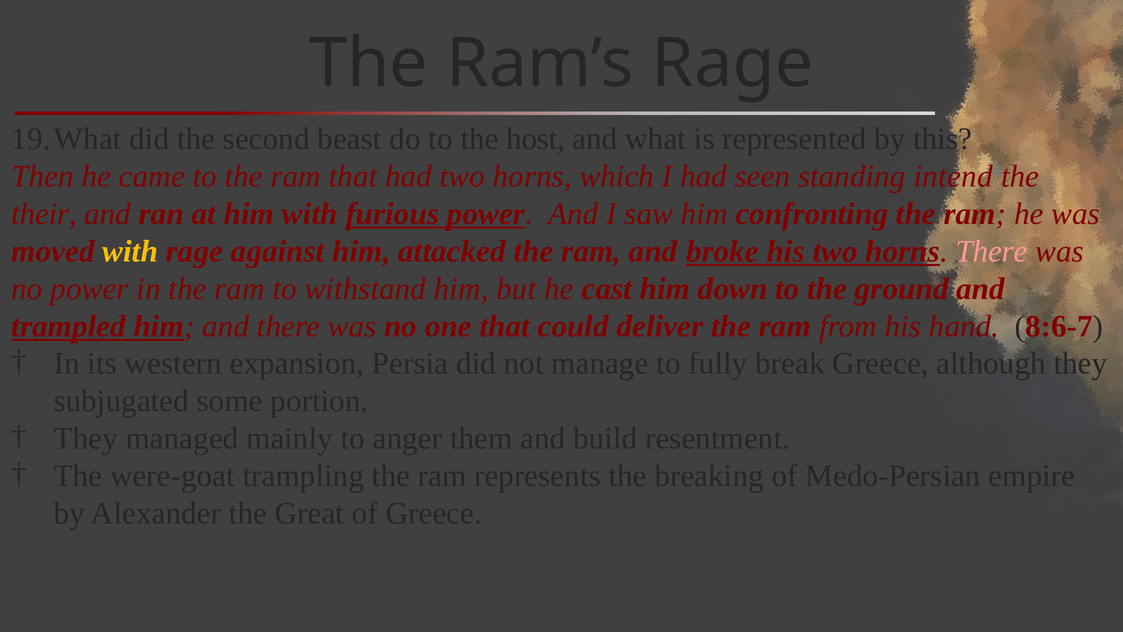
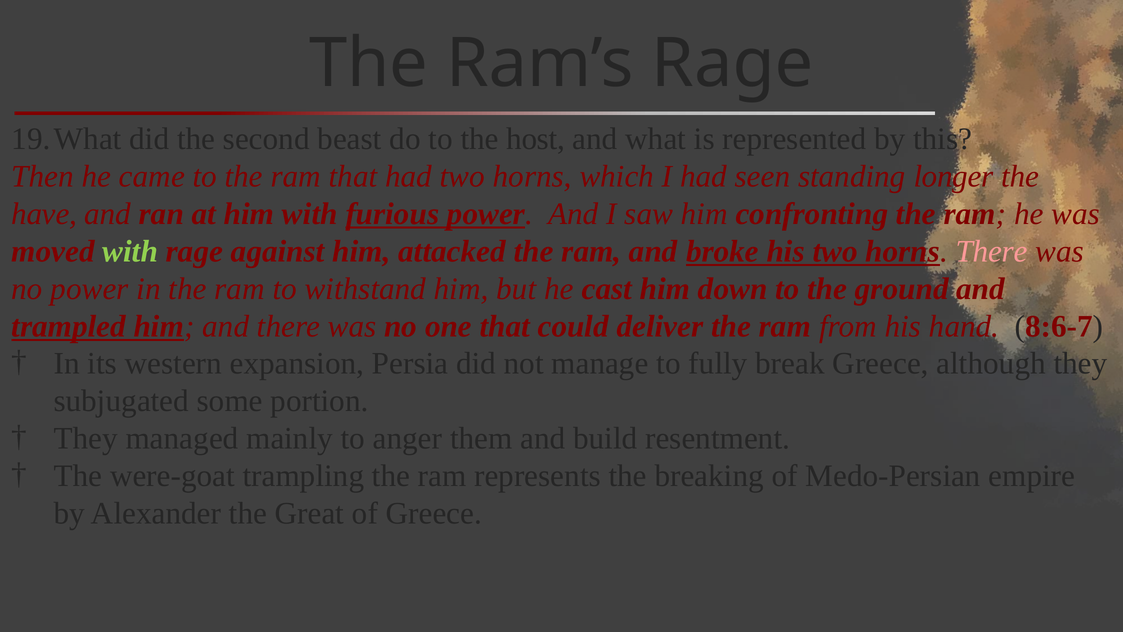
intend: intend -> longer (954, 176)
their: their -> have (44, 214)
with colour: yellow -> light green (130, 251)
